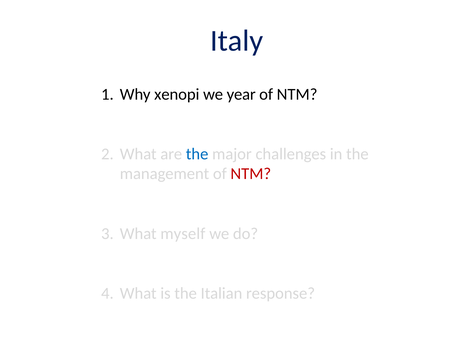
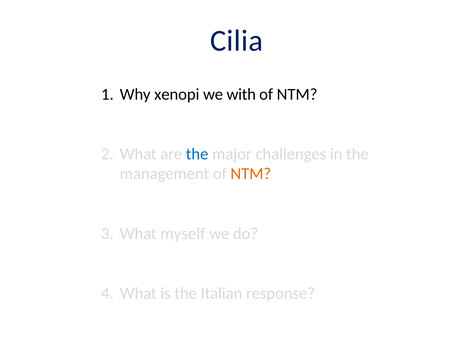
Italy: Italy -> Cilia (237, 41)
year: year -> with (241, 94)
NTM colour: red -> orange (251, 174)
